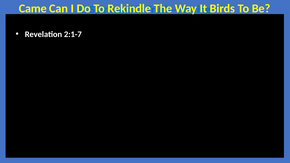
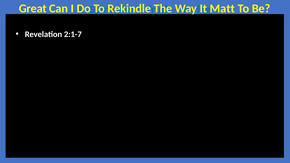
Came: Came -> Great (33, 9)
Birds: Birds -> Matt (222, 9)
